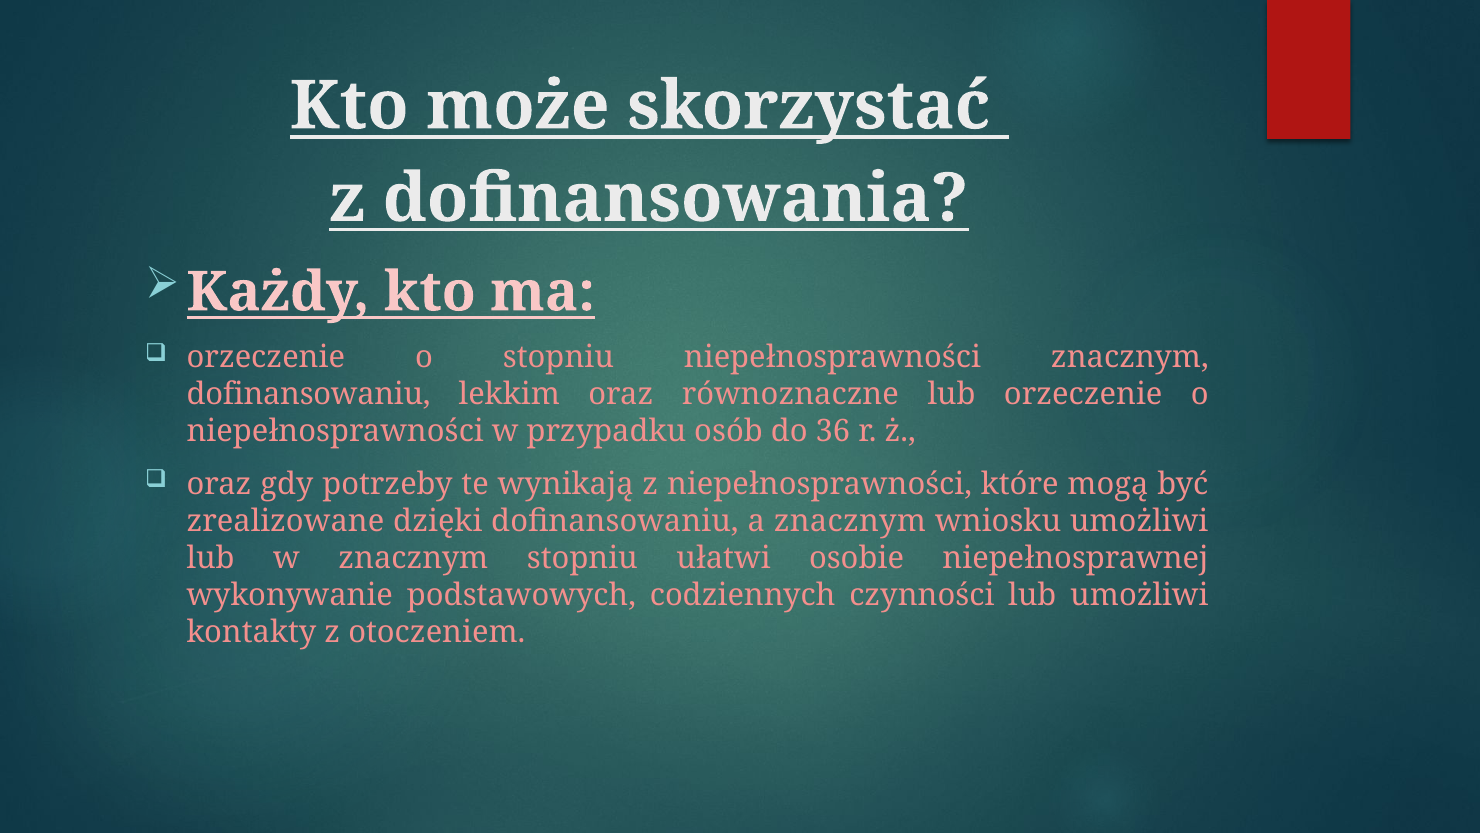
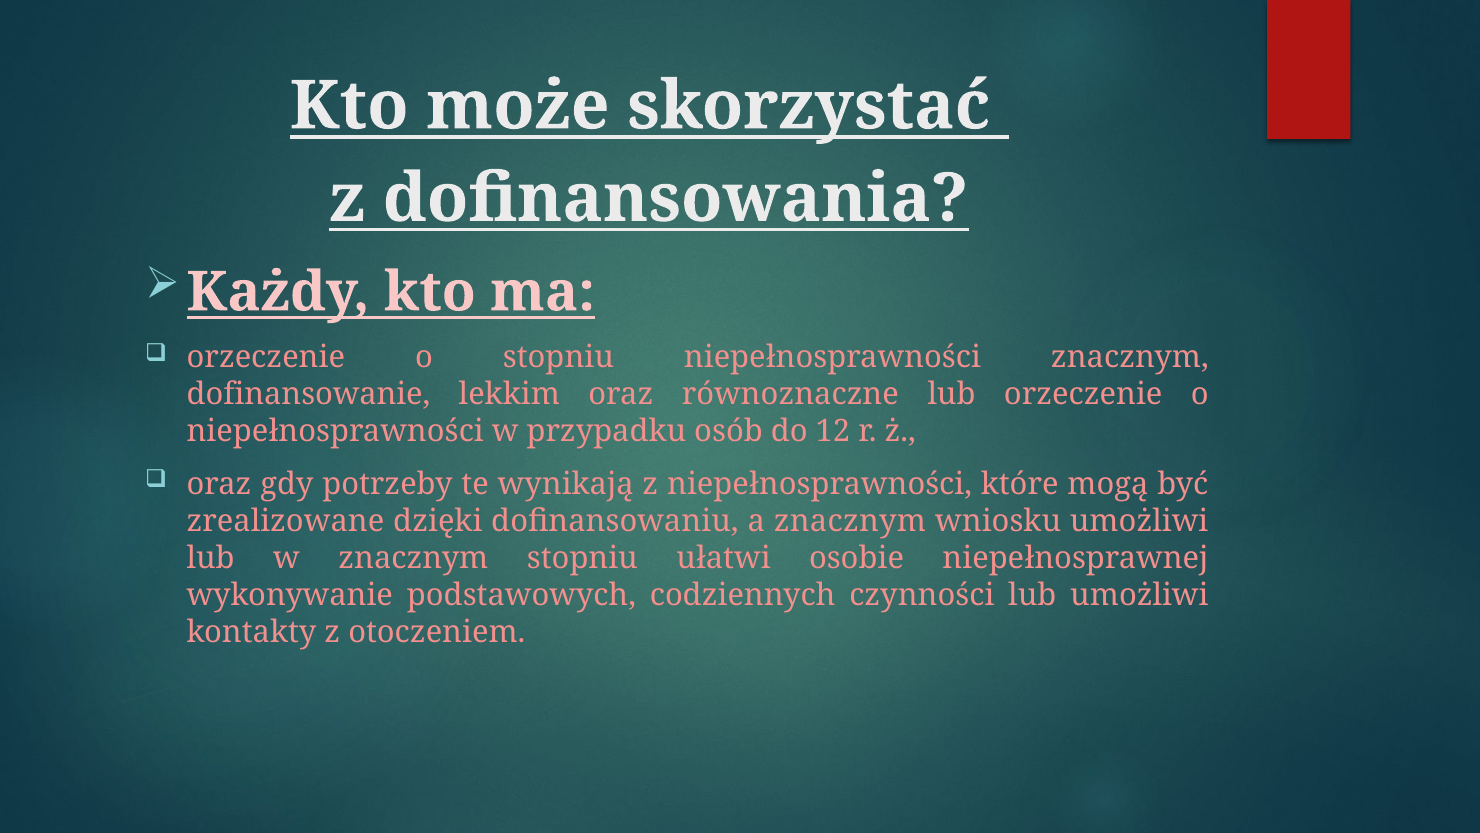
dofinansowaniu: dofinansowaniu -> dofinansowanie (309, 394)
36: 36 -> 12 (833, 431)
